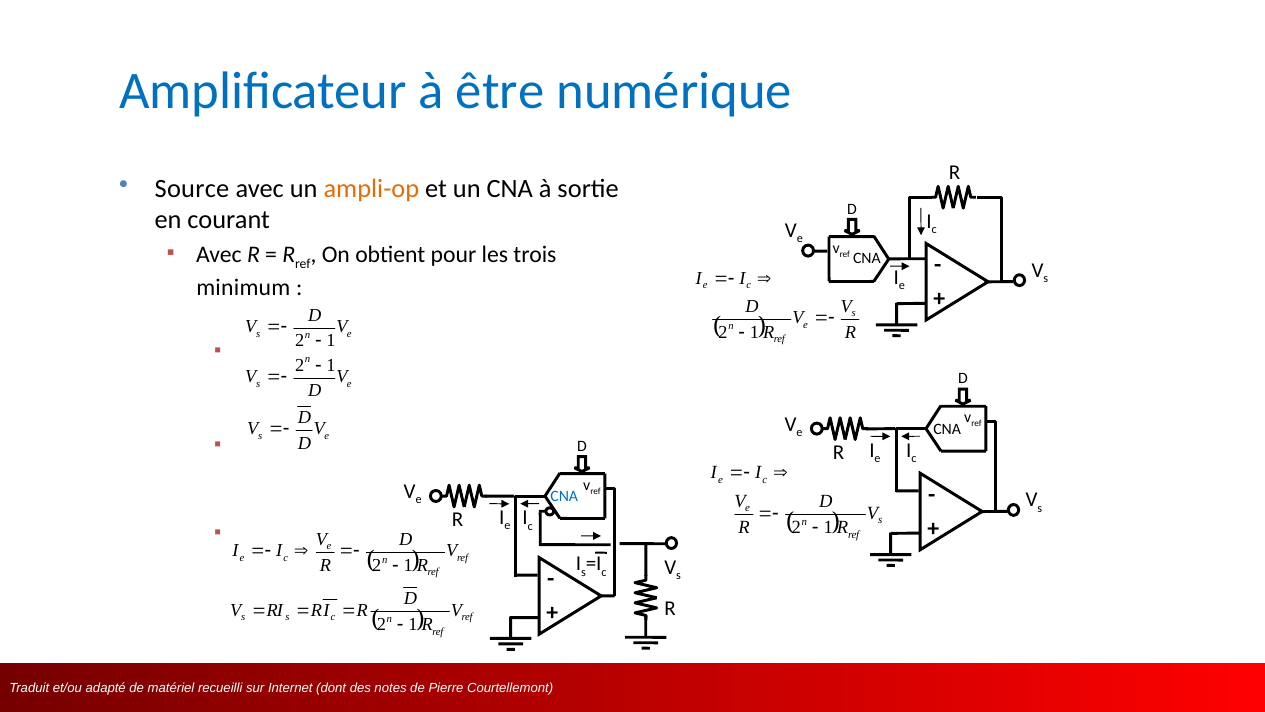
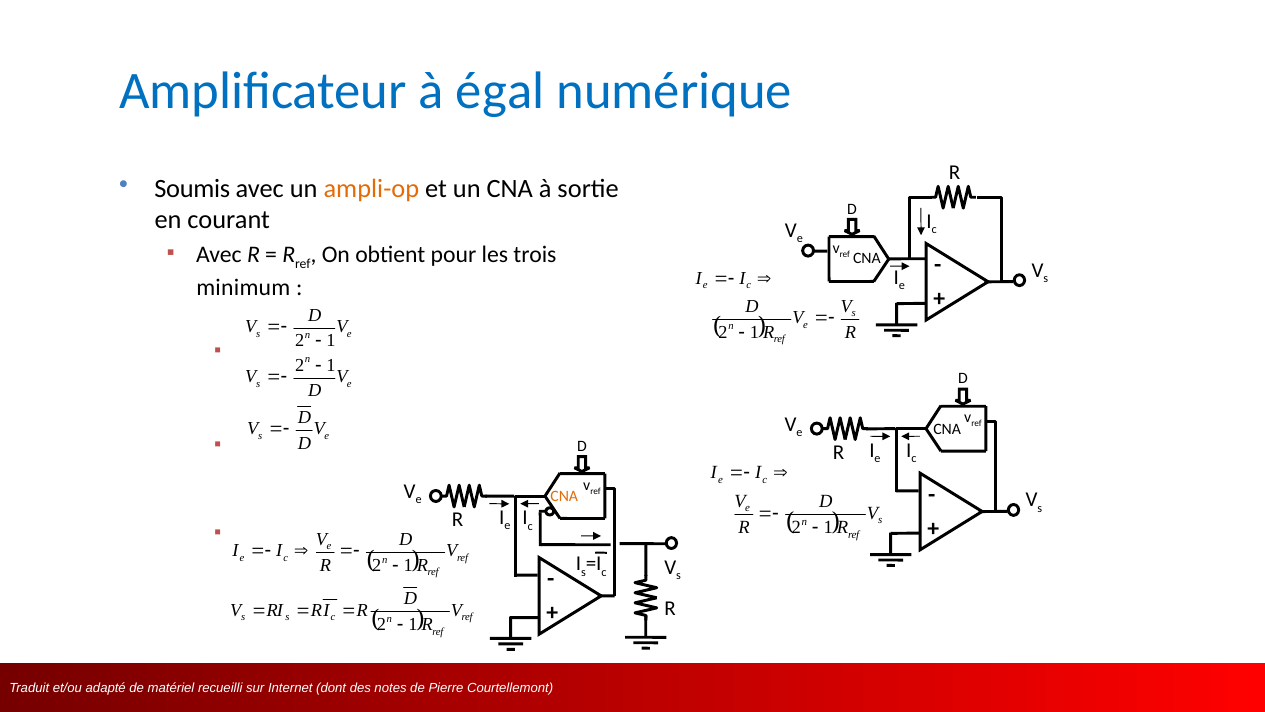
être: être -> égal (500, 91)
Source: Source -> Soumis (192, 188)
CNA colour: blue -> orange (564, 496)
